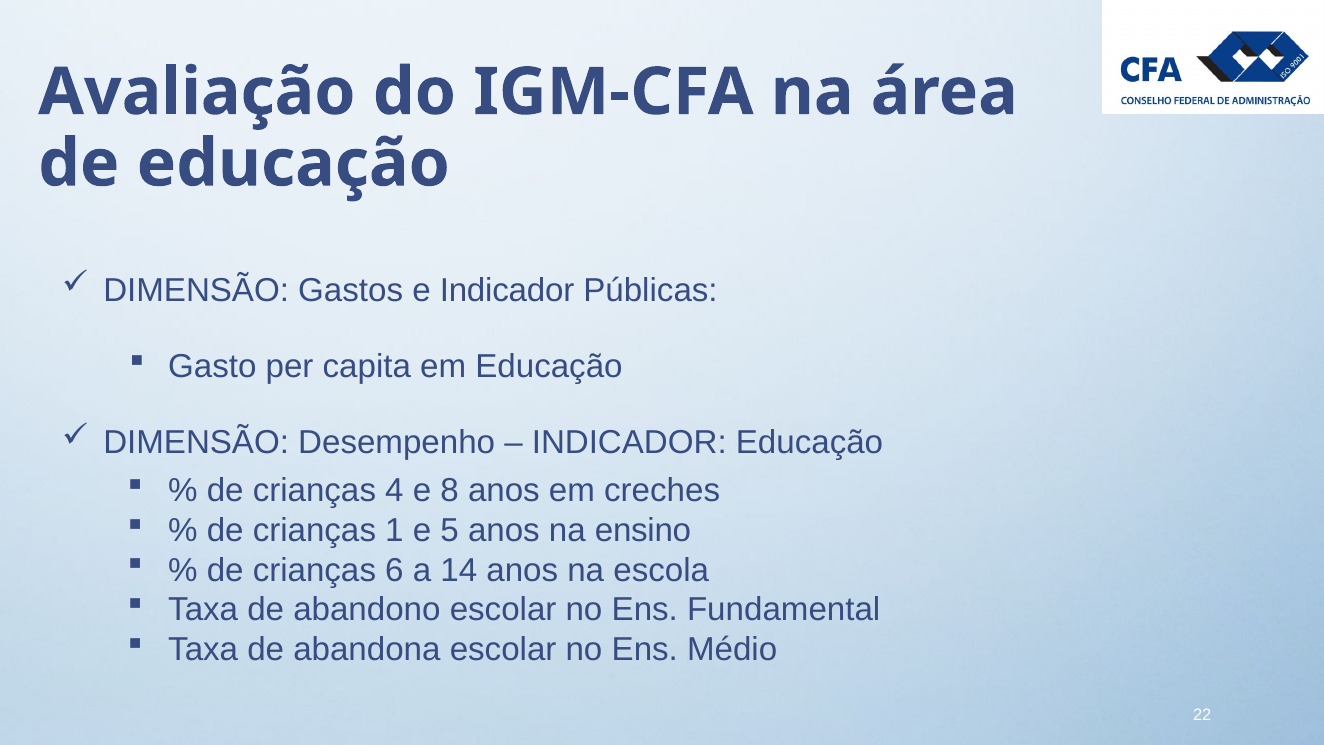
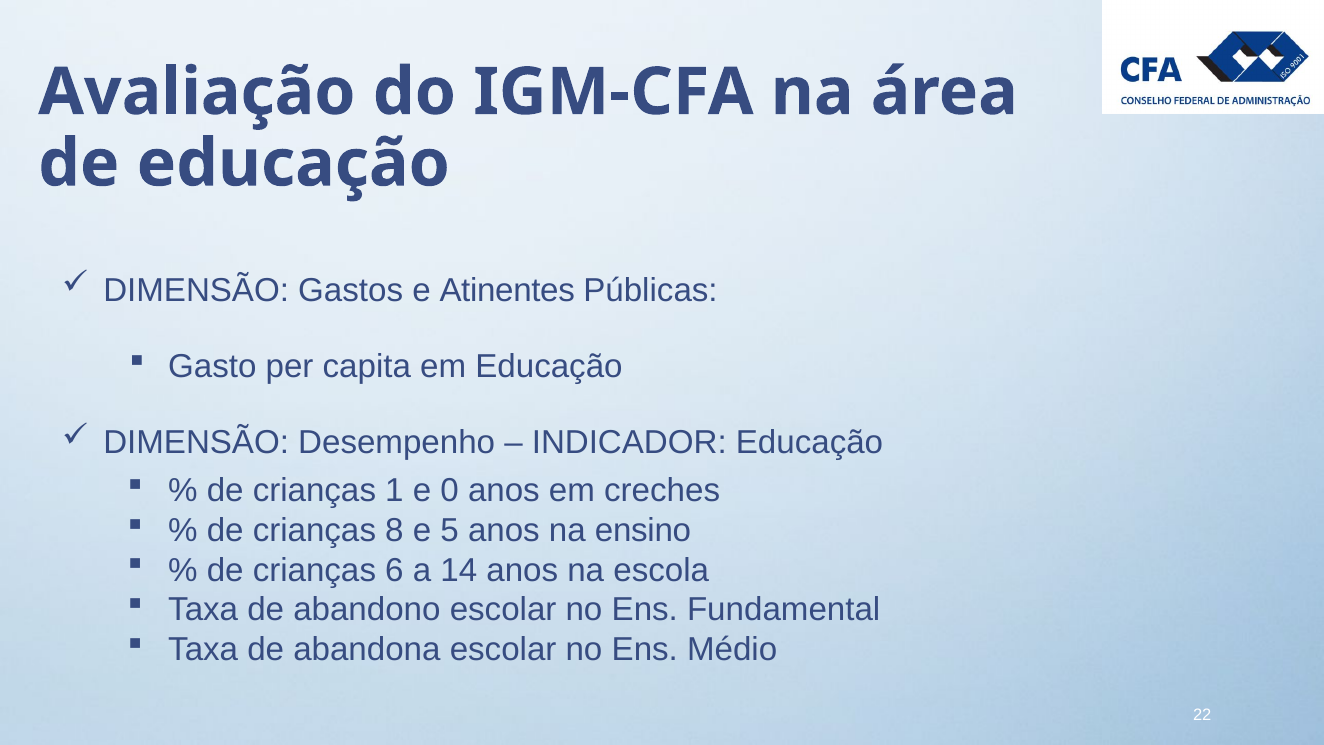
e Indicador: Indicador -> Atinentes (507, 290)
4: 4 -> 1 (394, 491)
8: 8 -> 0 (450, 491)
1: 1 -> 8 (394, 530)
